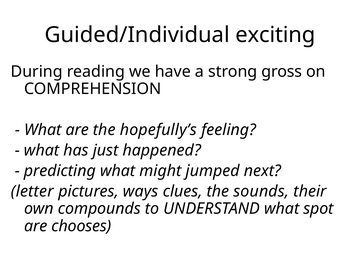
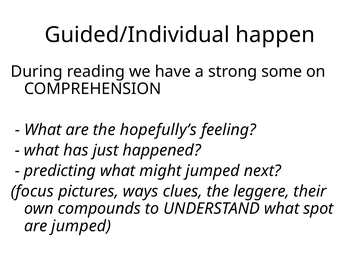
exciting: exciting -> happen (275, 35)
gross: gross -> some (282, 72)
letter: letter -> focus (32, 191)
sounds: sounds -> leggere (261, 191)
are chooses: chooses -> jumped (81, 226)
